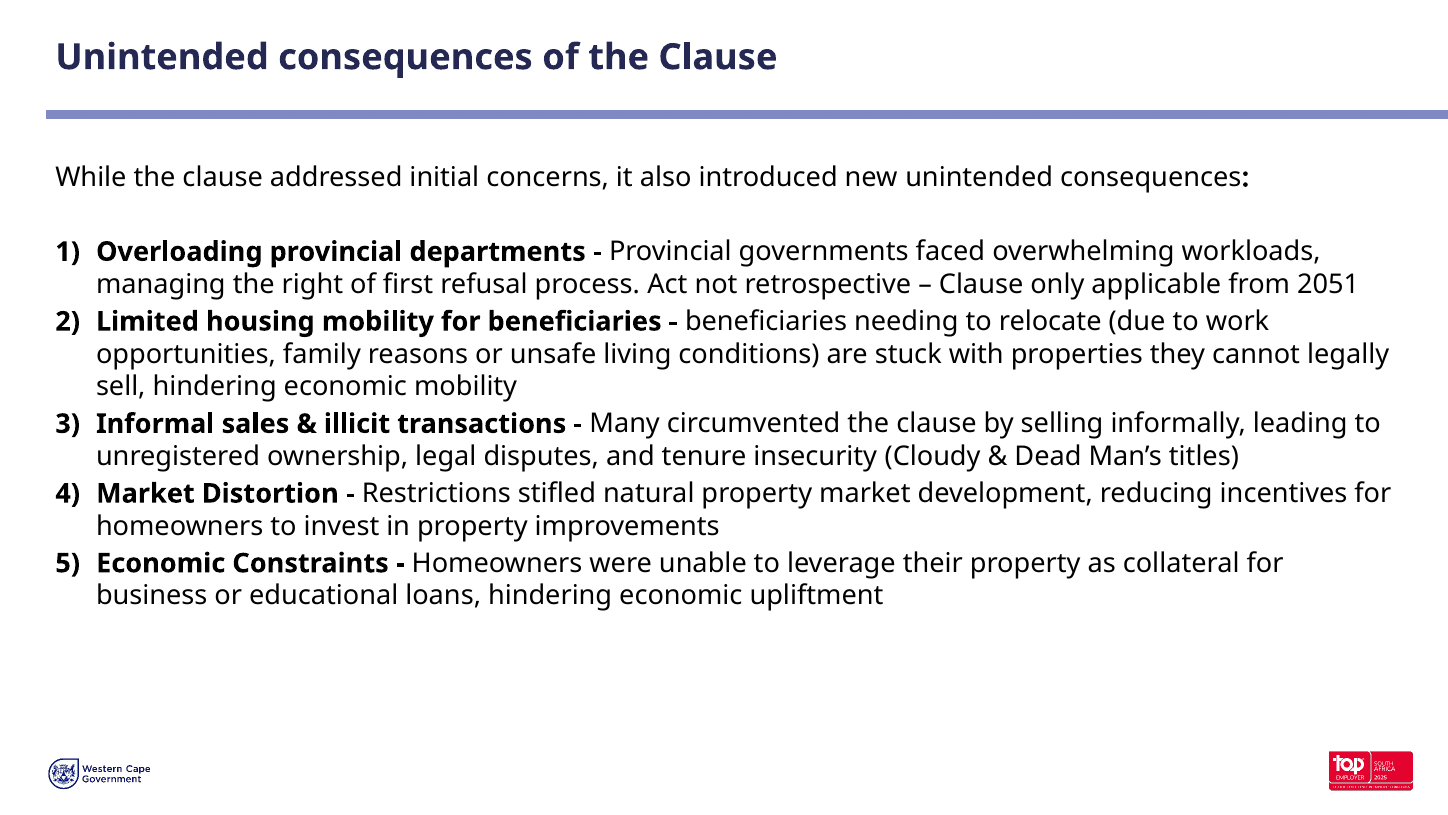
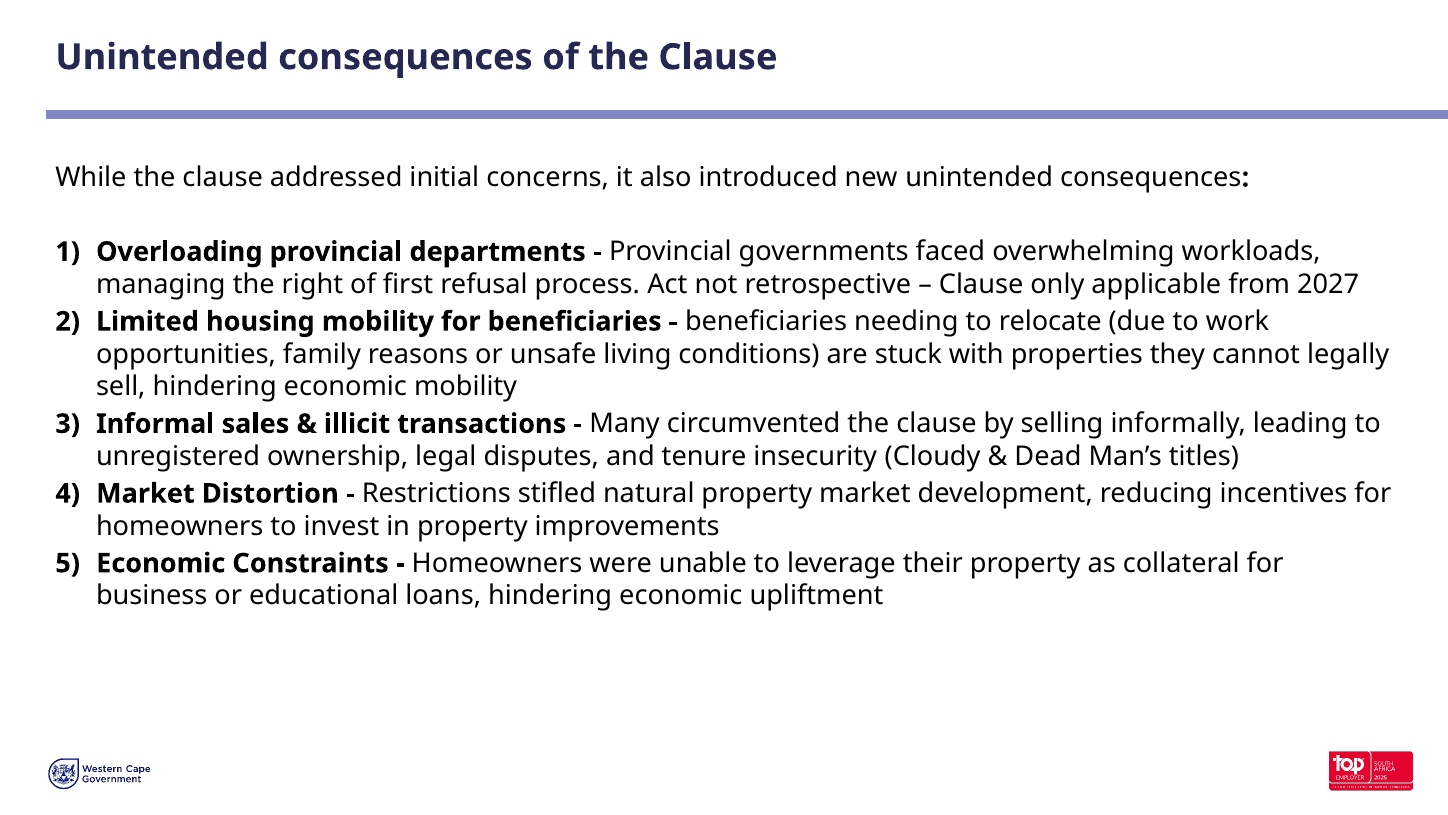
2051: 2051 -> 2027 (1328, 284)
